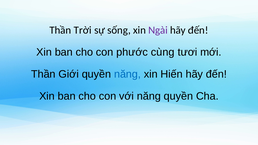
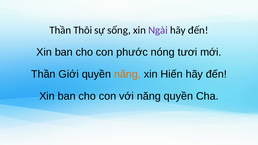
Trời: Trời -> Thôi (83, 30)
cùng: cùng -> nóng (163, 52)
năng colour: blue -> orange (127, 74)
